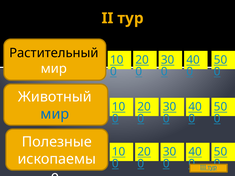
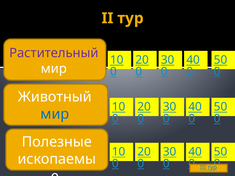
Растительный colour: black -> purple (54, 53)
